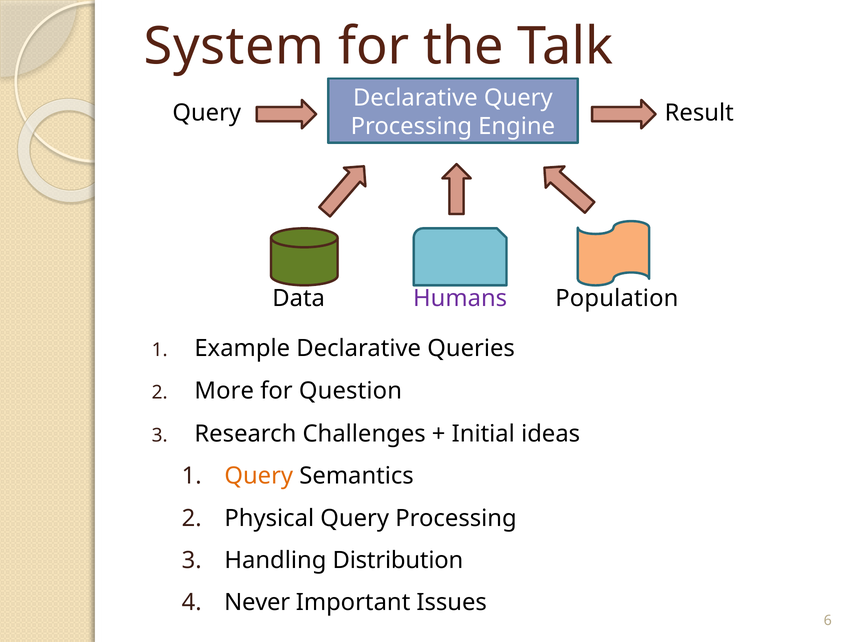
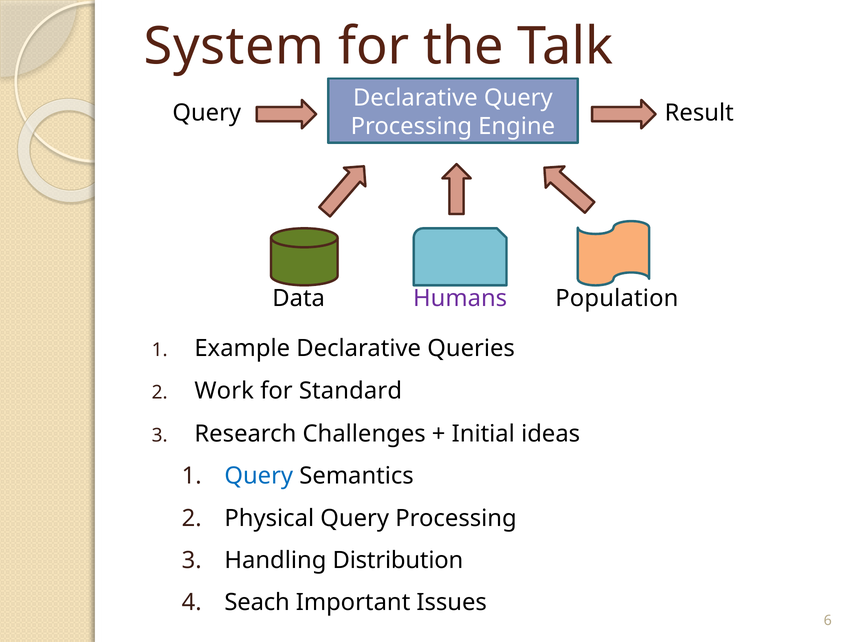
More: More -> Work (224, 391)
Question: Question -> Standard (350, 391)
Query colour: orange -> blue (259, 476)
Never: Never -> Seach (257, 603)
